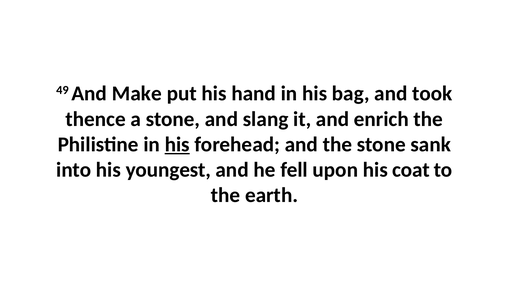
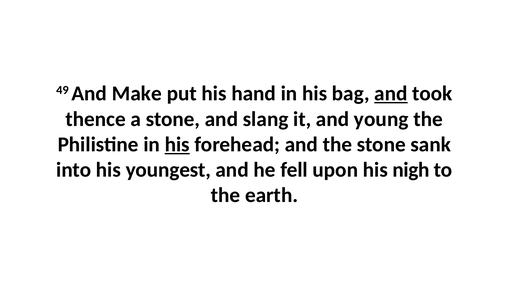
and underline: none -> present (391, 94)
enrich: enrich -> young (381, 119)
coat: coat -> nigh (411, 170)
